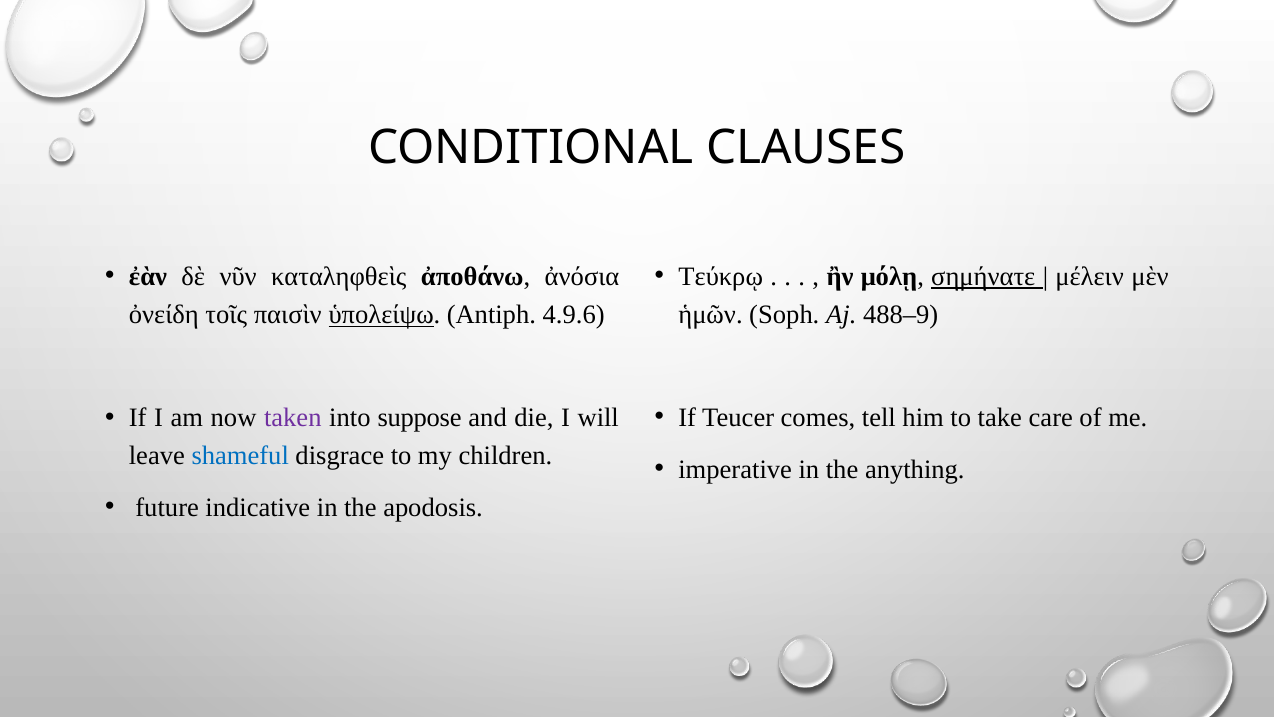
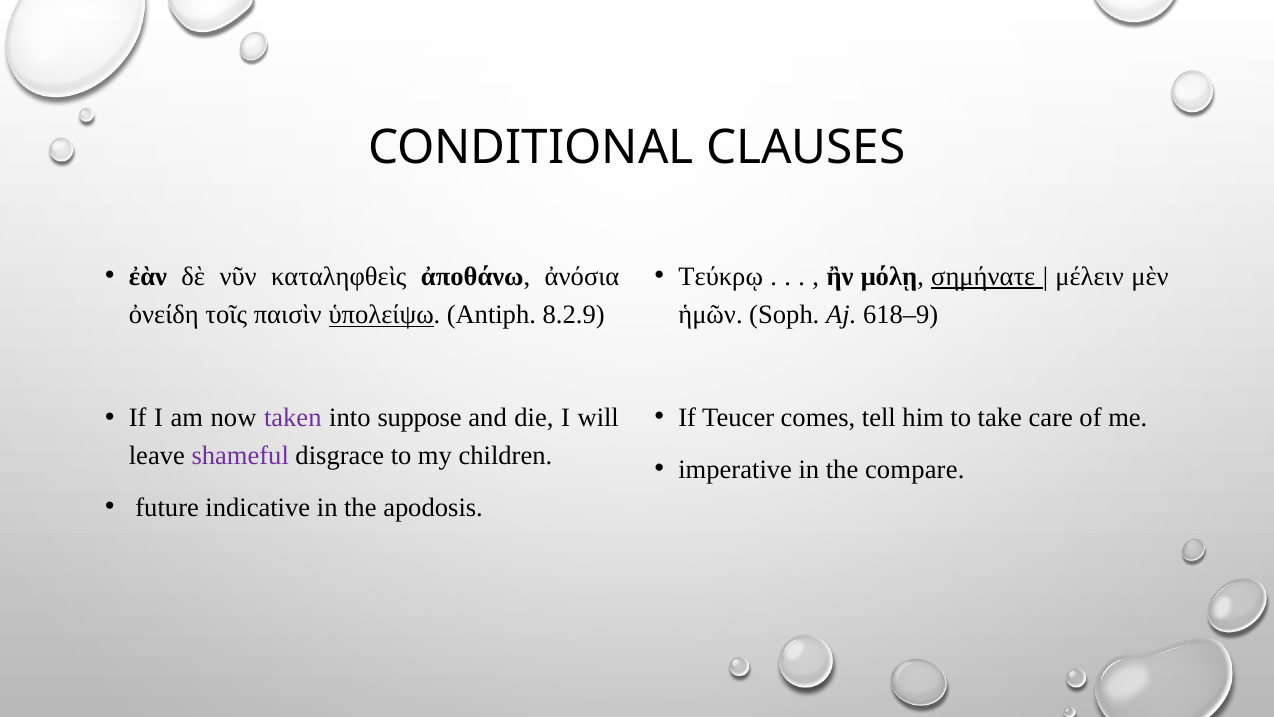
4.9.6: 4.9.6 -> 8.2.9 (574, 315)
488–9: 488–9 -> 618–9 (901, 314)
shameful colour: blue -> purple (240, 456)
anything: anything -> compare (915, 469)
